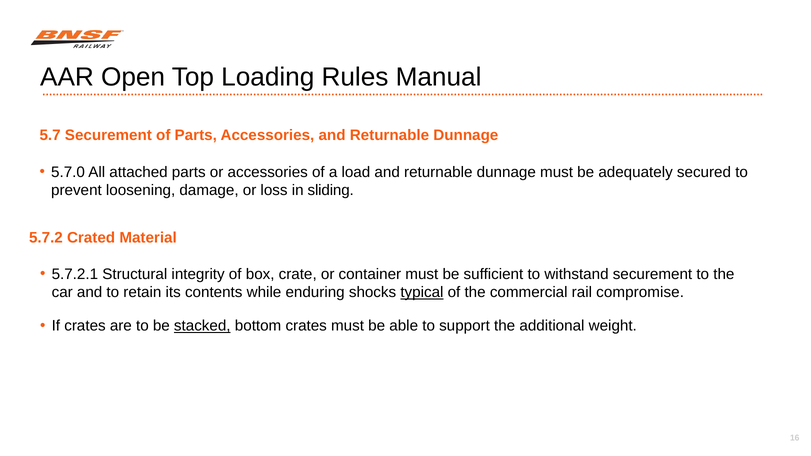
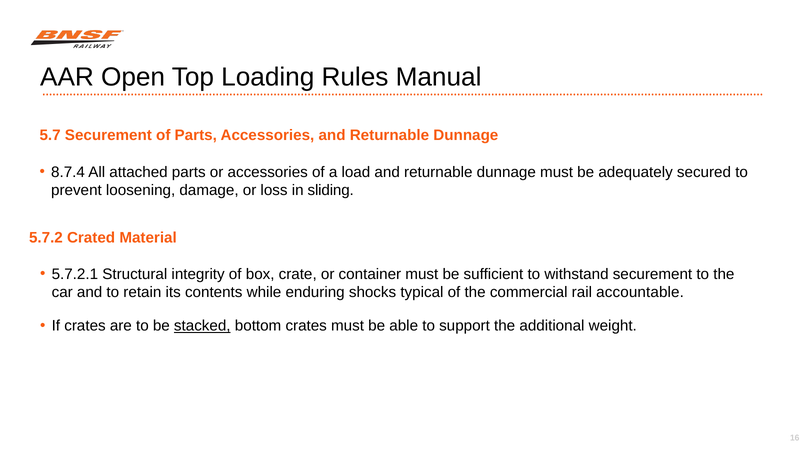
5.7.0: 5.7.0 -> 8.7.4 (68, 172)
typical underline: present -> none (422, 293)
compromise: compromise -> accountable (640, 293)
